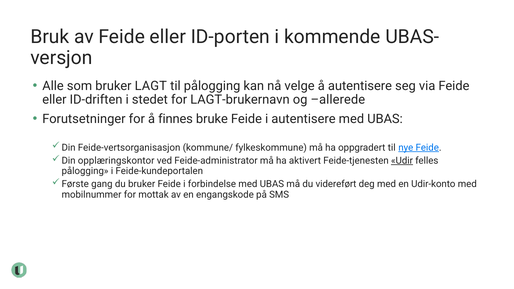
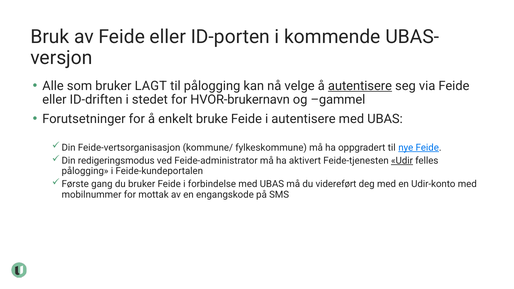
autentisere underline: none -> present (360, 86)
LAGT-brukernavn: LAGT-brukernavn -> HVOR-brukernavn (240, 100)
allerede: allerede -> gammel (338, 100)
finnes: finnes -> enkelt (175, 119)
opplæringskontor: opplæringskontor -> redigeringsmodus (116, 161)
